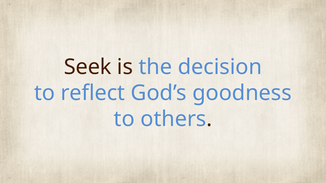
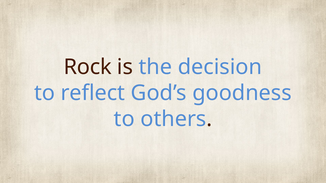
Seek: Seek -> Rock (88, 67)
